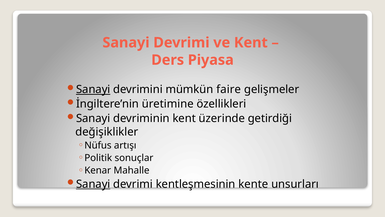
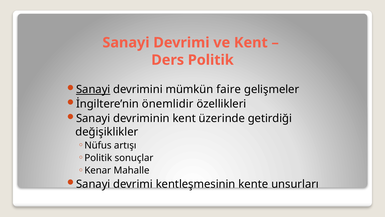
Ders Piyasa: Piyasa -> Politik (211, 60)
üretimine: üretimine -> önemlidir (168, 104)
Sanayi underline: present -> none (93, 184)
